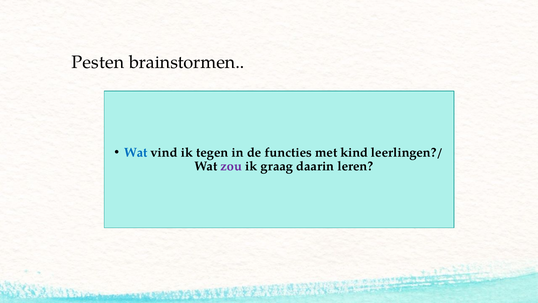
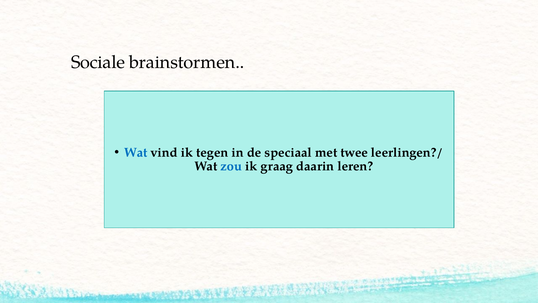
Pesten: Pesten -> Sociale (98, 62)
functies: functies -> speciaal (288, 152)
kind: kind -> twee (354, 152)
zou colour: purple -> blue (231, 166)
